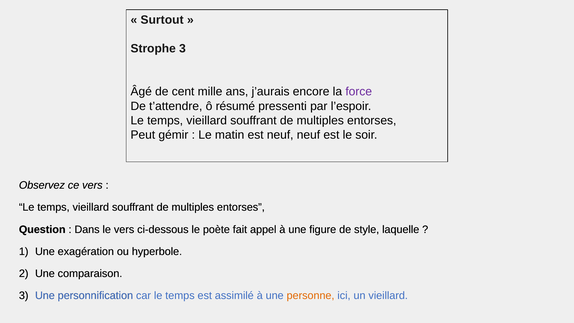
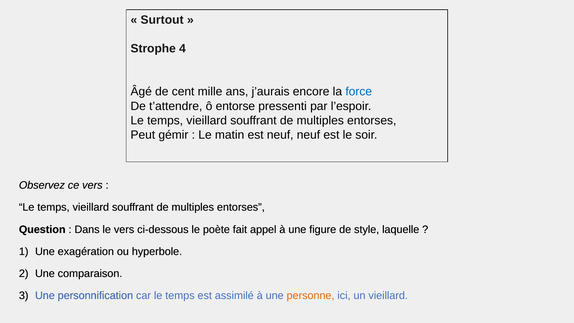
Strophe 3: 3 -> 4 (182, 49)
force colour: purple -> blue (359, 92)
résumé: résumé -> entorse (235, 106)
